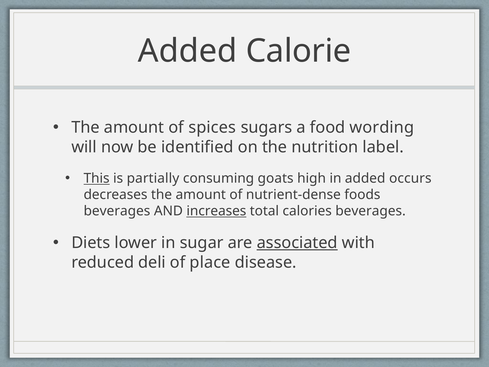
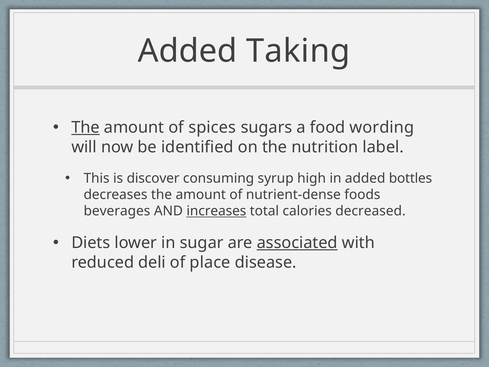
Calorie: Calorie -> Taking (298, 51)
The underline: none -> present (86, 127)
This underline: present -> none (97, 178)
partially: partially -> discover (153, 178)
goats: goats -> syrup (276, 178)
occurs: occurs -> bottles (410, 178)
calories beverages: beverages -> decreased (371, 211)
